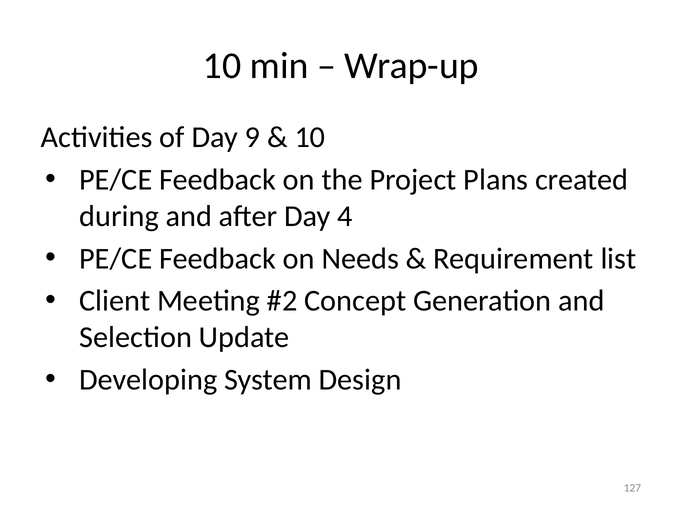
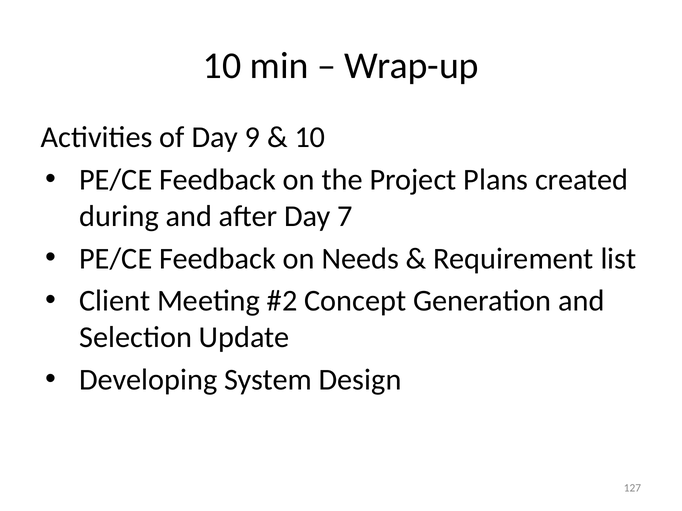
4: 4 -> 7 (345, 216)
